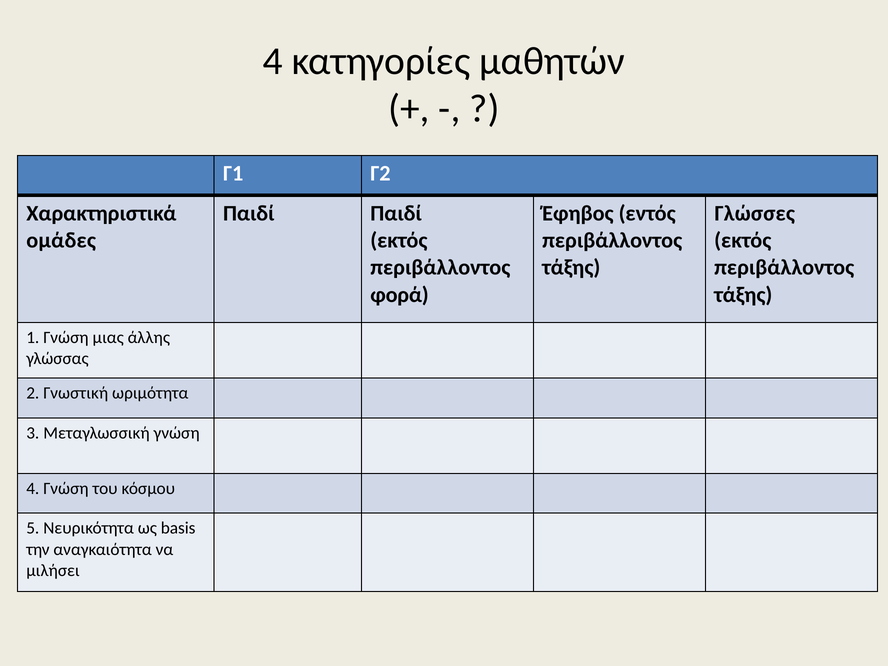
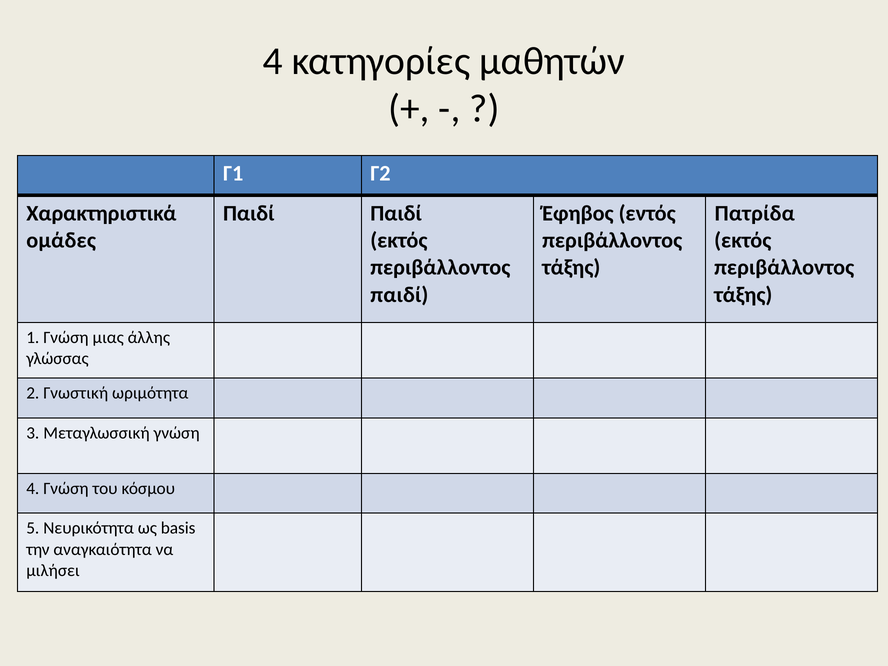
Γλώσσες: Γλώσσες -> Πατρίδα (755, 213)
φορά: φορά -> παιδί (399, 295)
